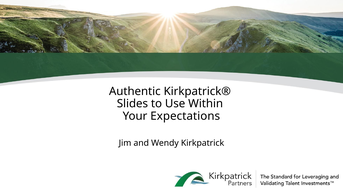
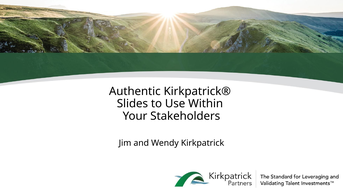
Expectations: Expectations -> Stakeholders (185, 116)
